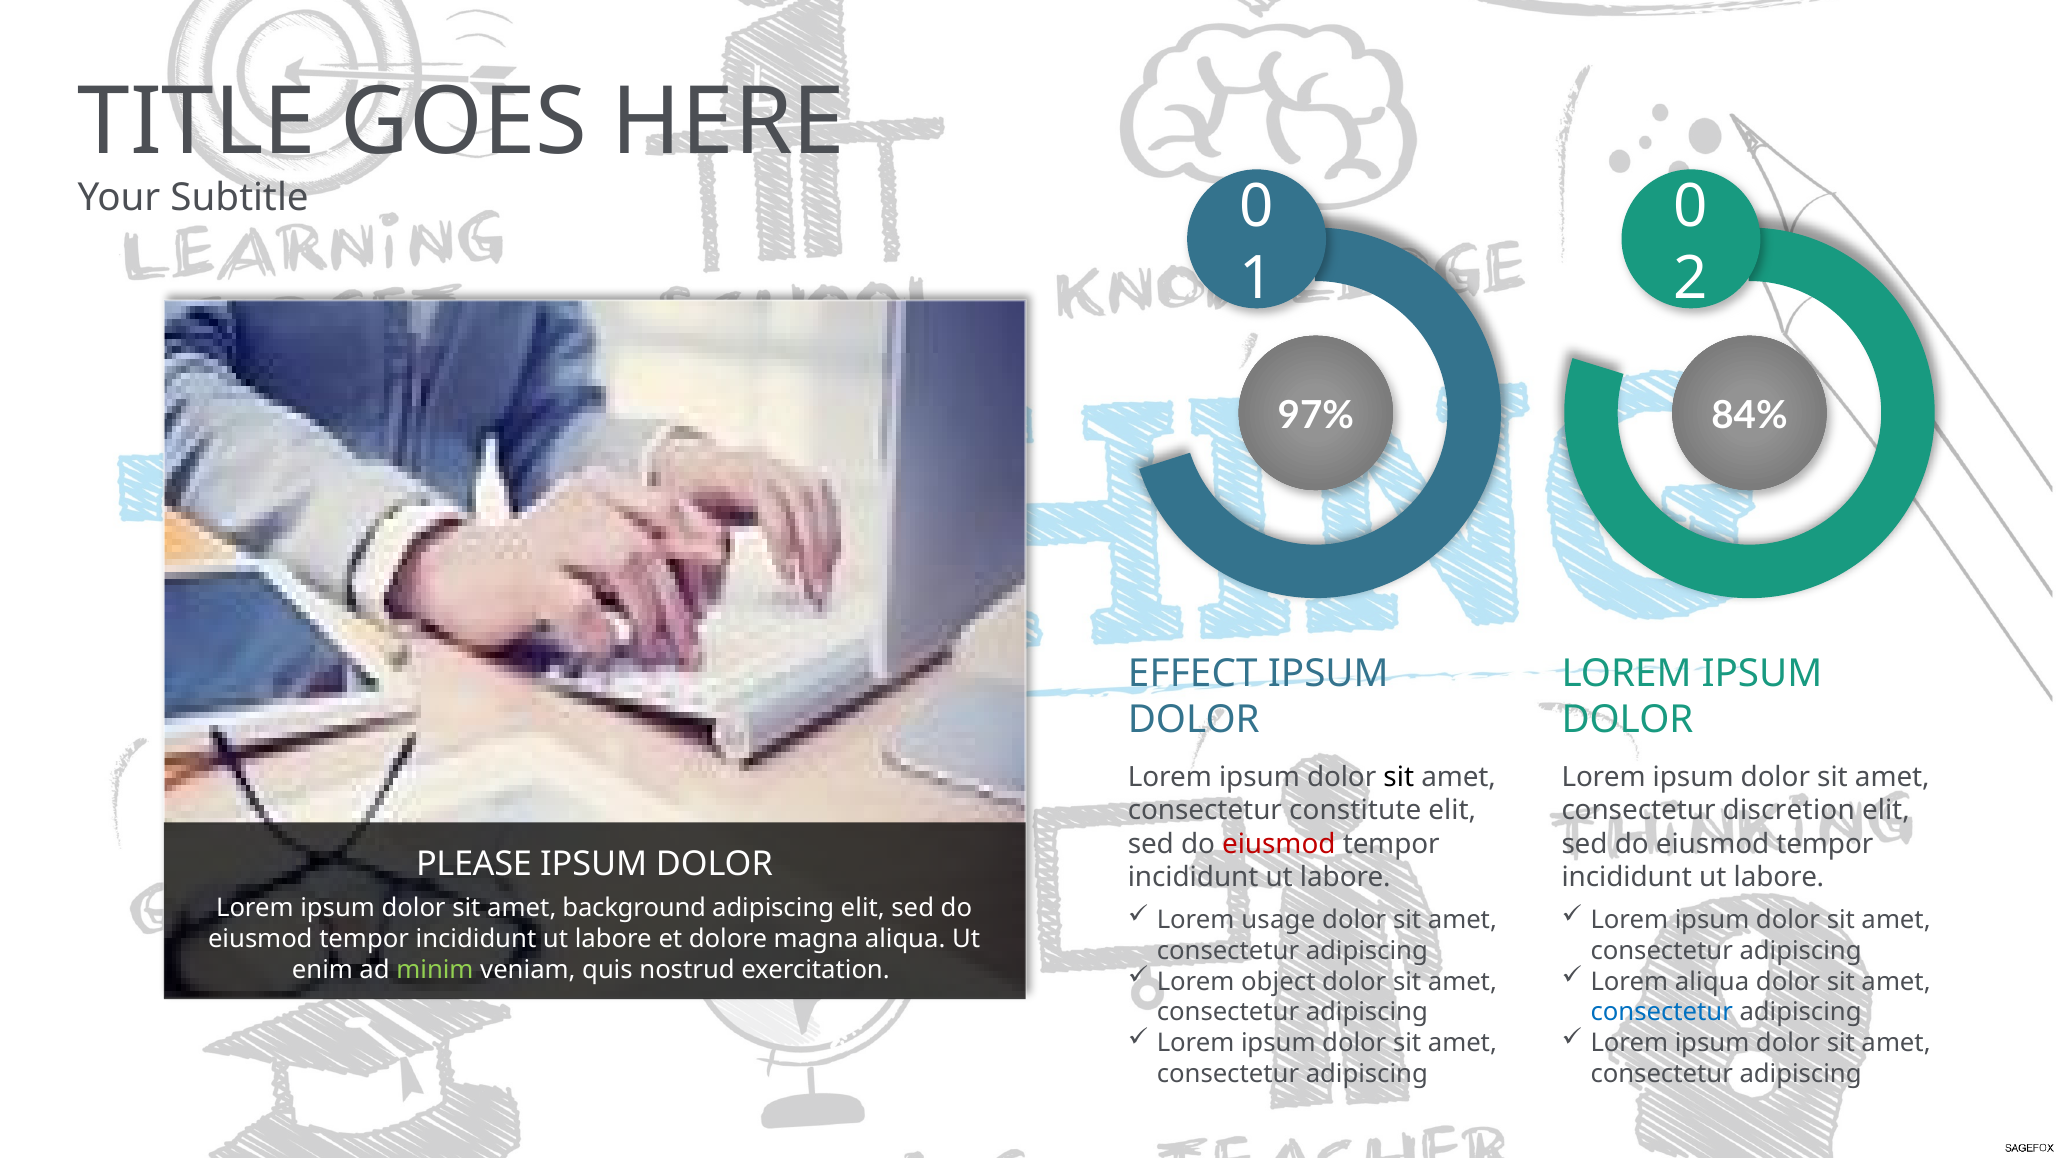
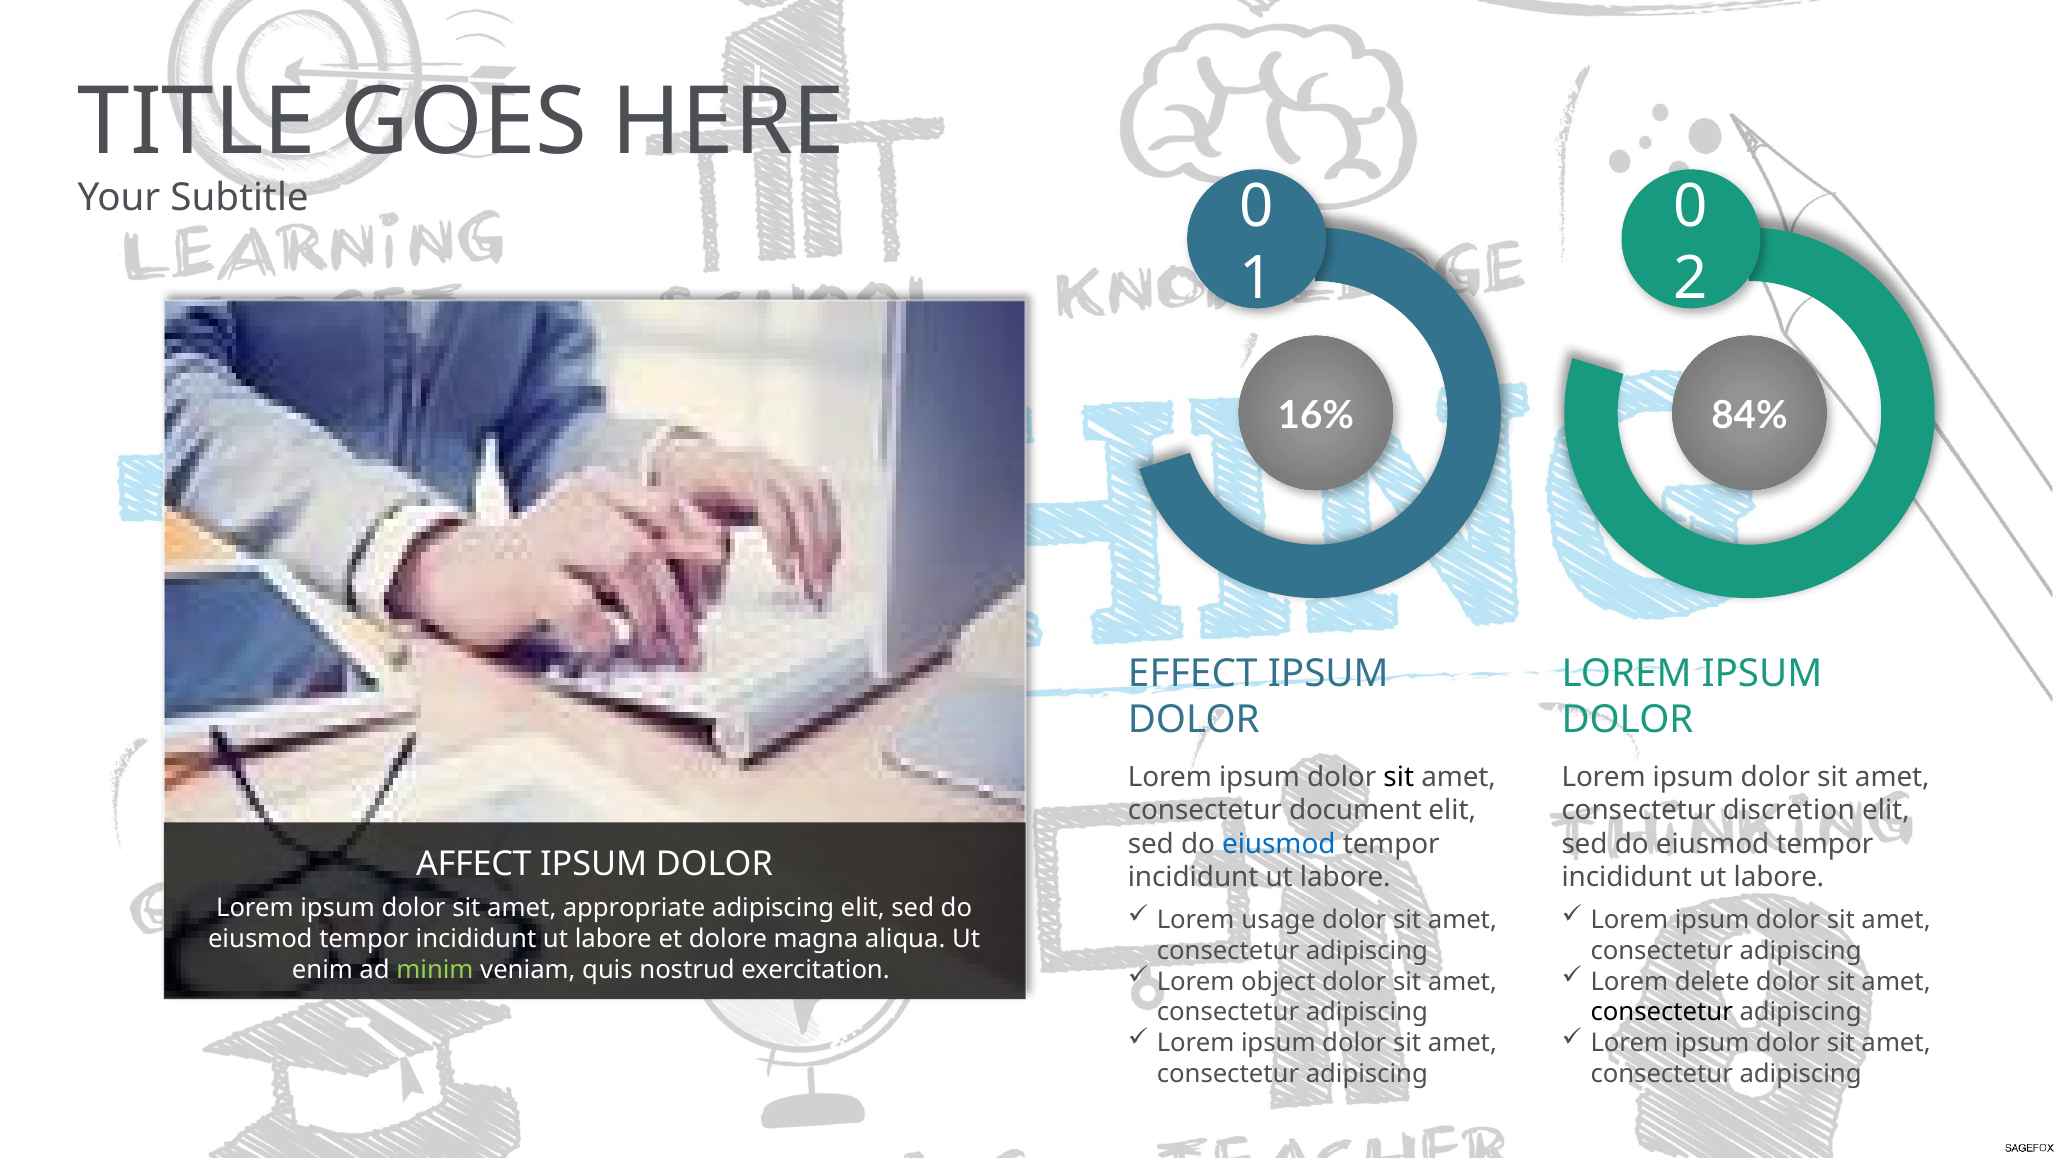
97%: 97% -> 16% (1316, 415)
constitute: constitute -> document (1355, 810)
eiusmod colour: red -> blue (1279, 844)
PLEASE: PLEASE -> AFFECT (474, 864)
background: background -> appropriate (634, 908)
Lorem aliqua: aliqua -> delete (1712, 981)
consectetur colour: blue -> black (1662, 1012)
